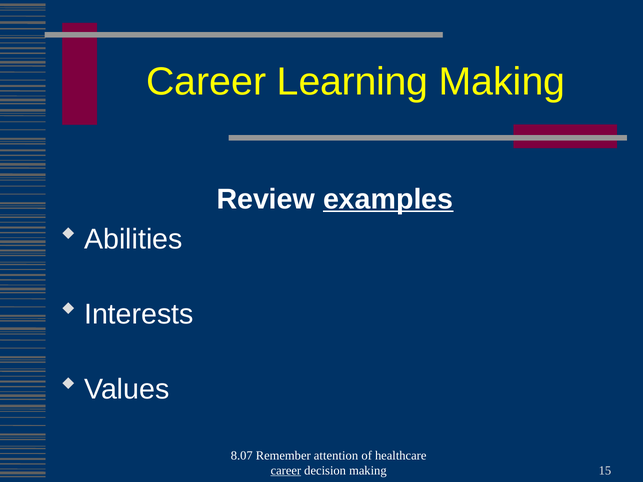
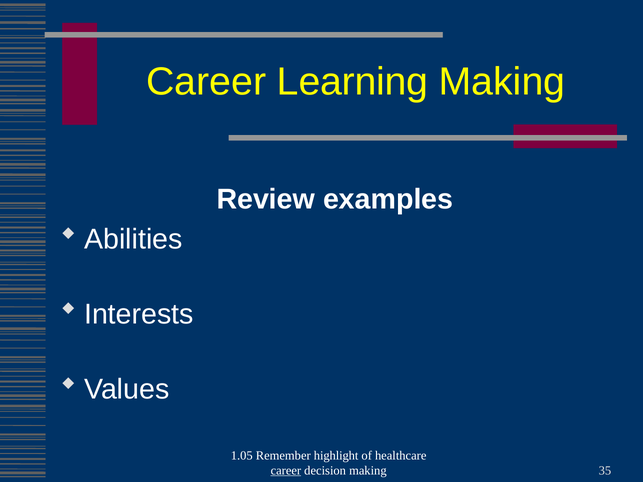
examples underline: present -> none (388, 199)
8.07: 8.07 -> 1.05 (242, 456)
attention: attention -> highlight (336, 456)
15: 15 -> 35 (605, 471)
